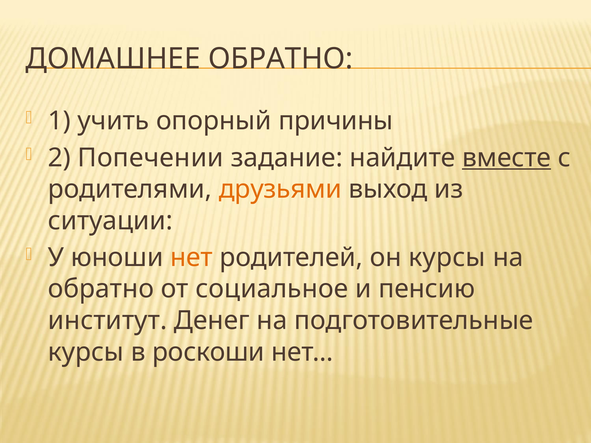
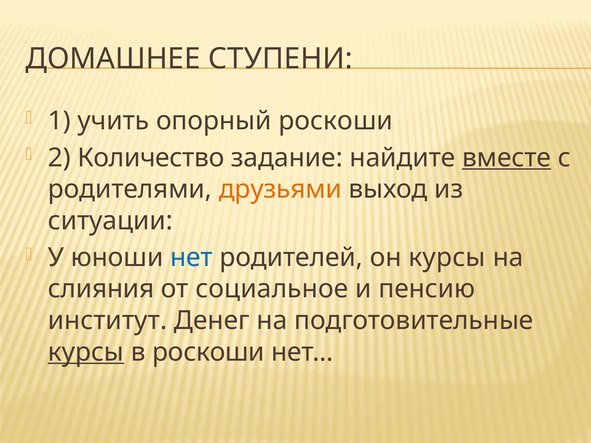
ДОМАШНЕЕ ОБРАТНО: ОБРАТНО -> СТУПЕНИ (280, 59)
опорный причины: причины -> роскоши (336, 121)
Попечении: Попечении -> Количество (151, 158)
нет colour: orange -> blue (192, 258)
обратно: обратно -> слияния (101, 289)
курсы underline: none -> present (86, 352)
